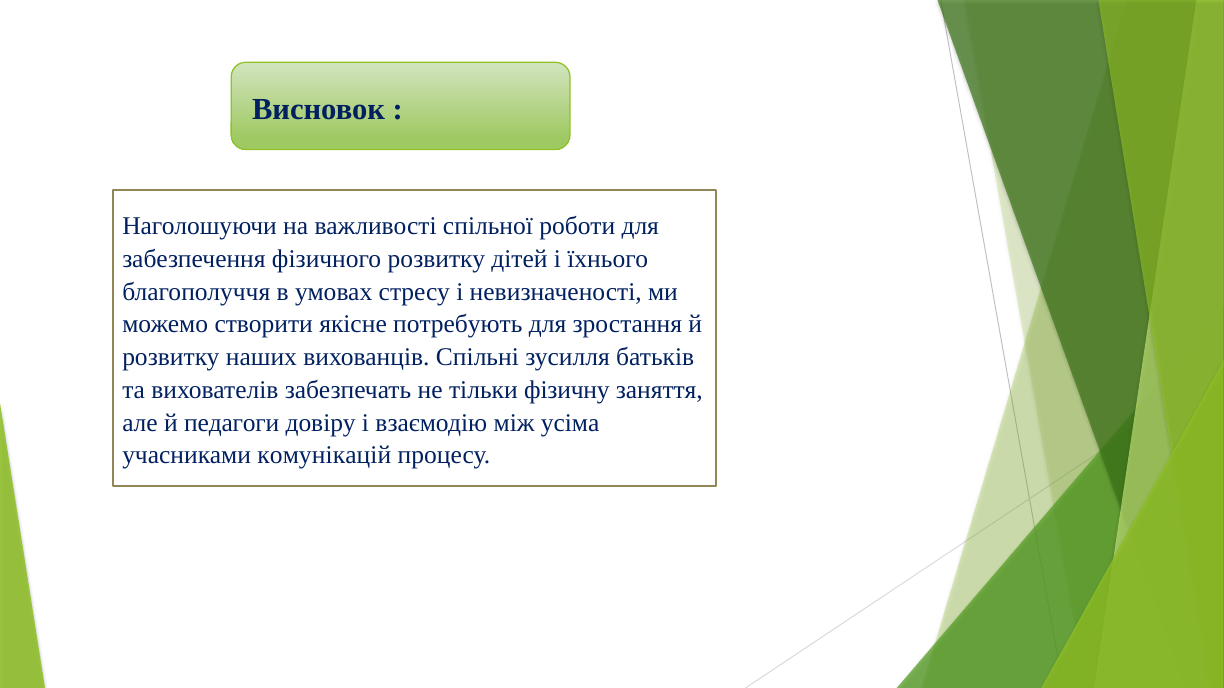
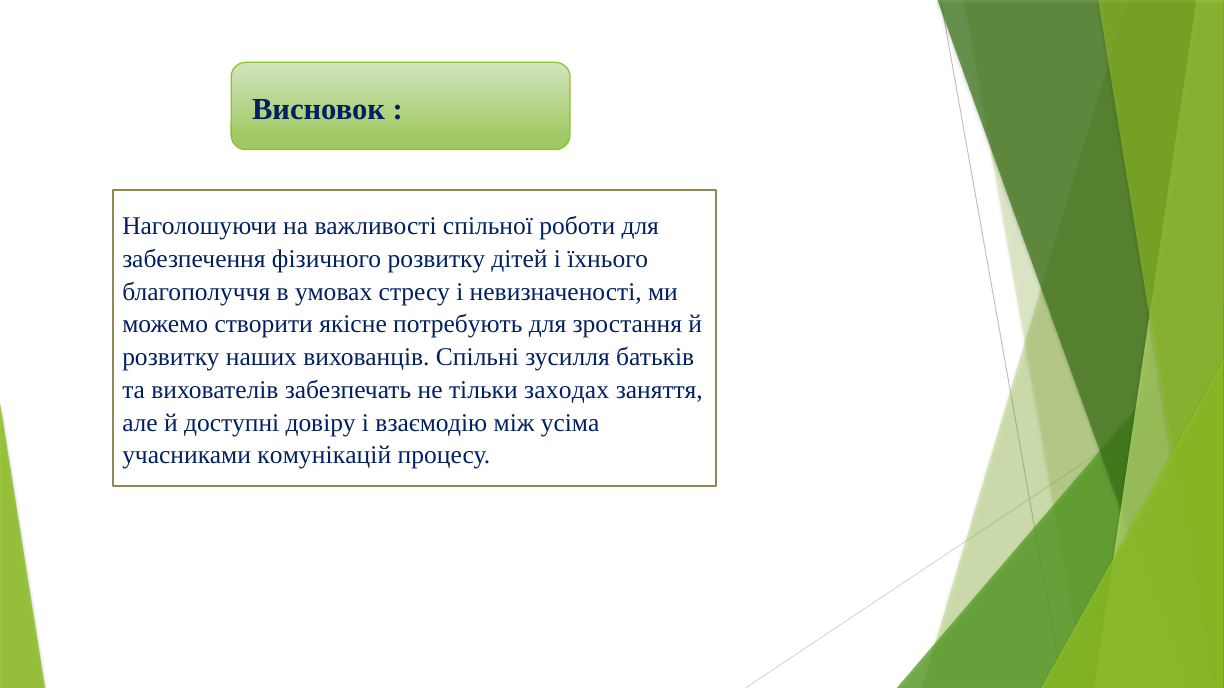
фізичну: фізичну -> заходах (567, 390)
педагоги: педагоги -> доступні (232, 423)
